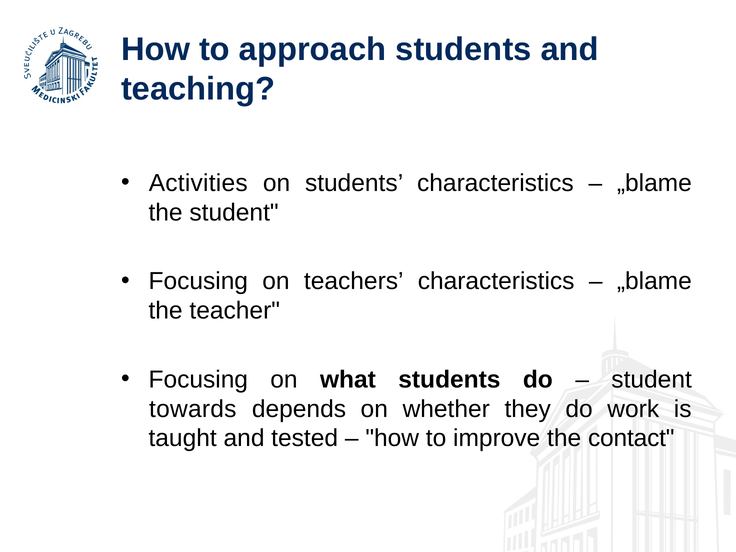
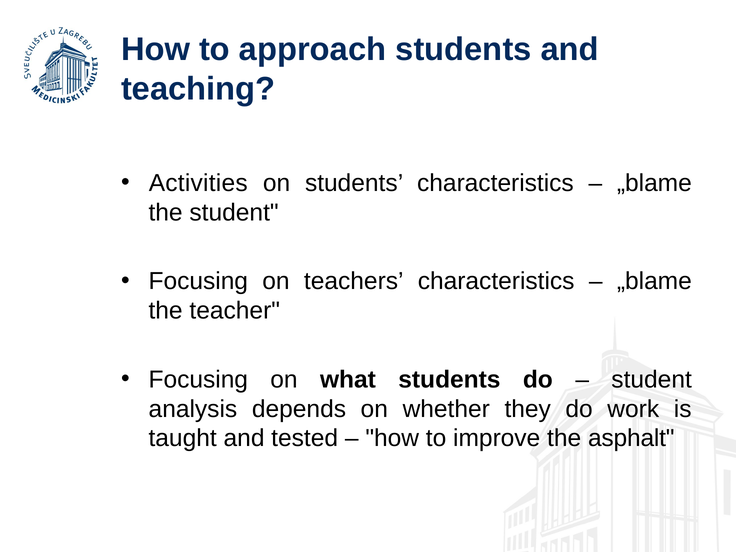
towards: towards -> analysis (193, 409)
contact: contact -> asphalt (631, 438)
